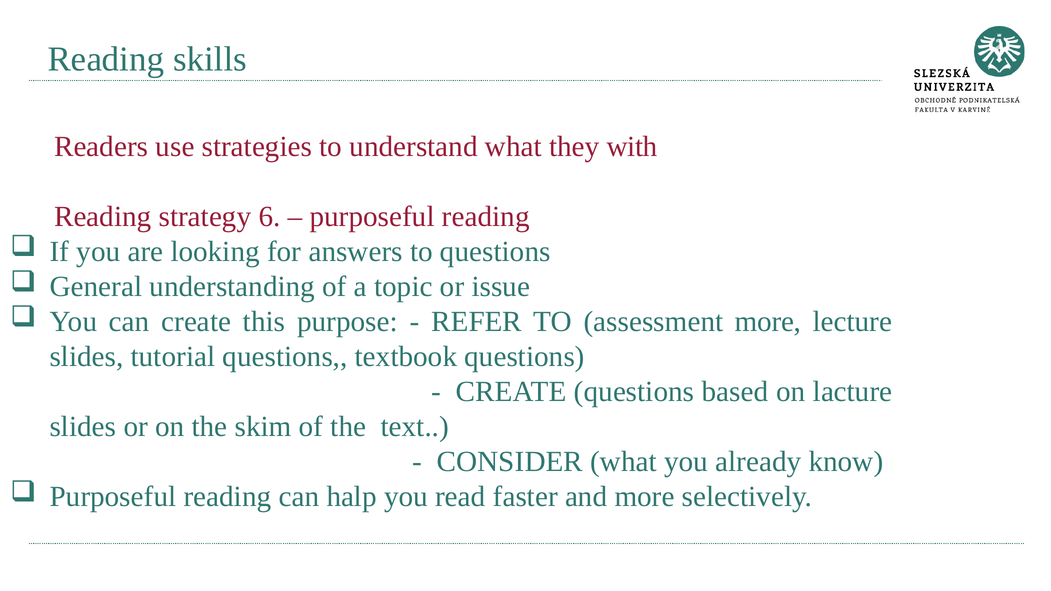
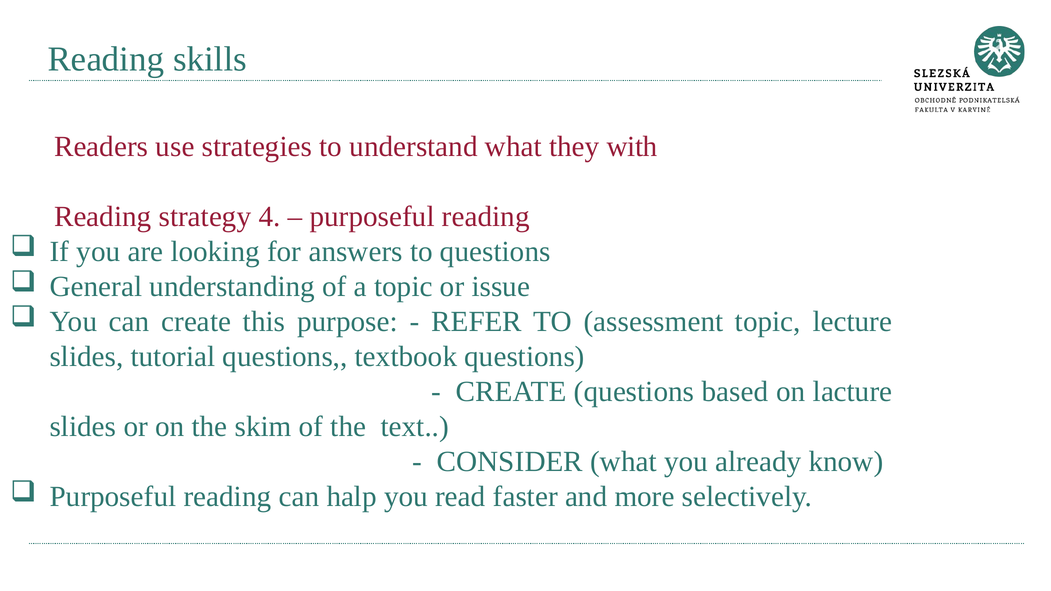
6: 6 -> 4 (269, 217)
assessment more: more -> topic (768, 322)
